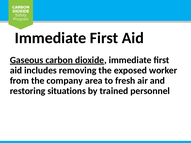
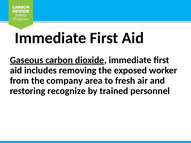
situations: situations -> recognize (67, 91)
